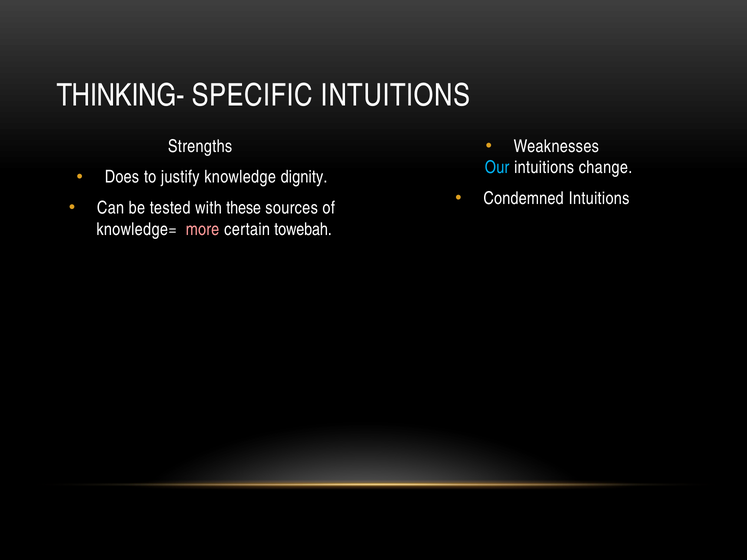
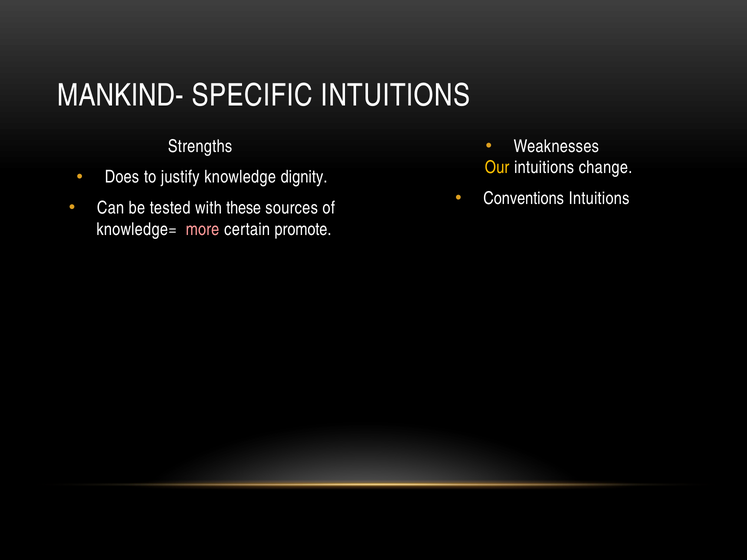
THINKING-: THINKING- -> MANKIND- (120, 96)
Our colour: light blue -> yellow (497, 167)
Condemned: Condemned -> Conventions (524, 198)
towebah: towebah -> promote (303, 229)
